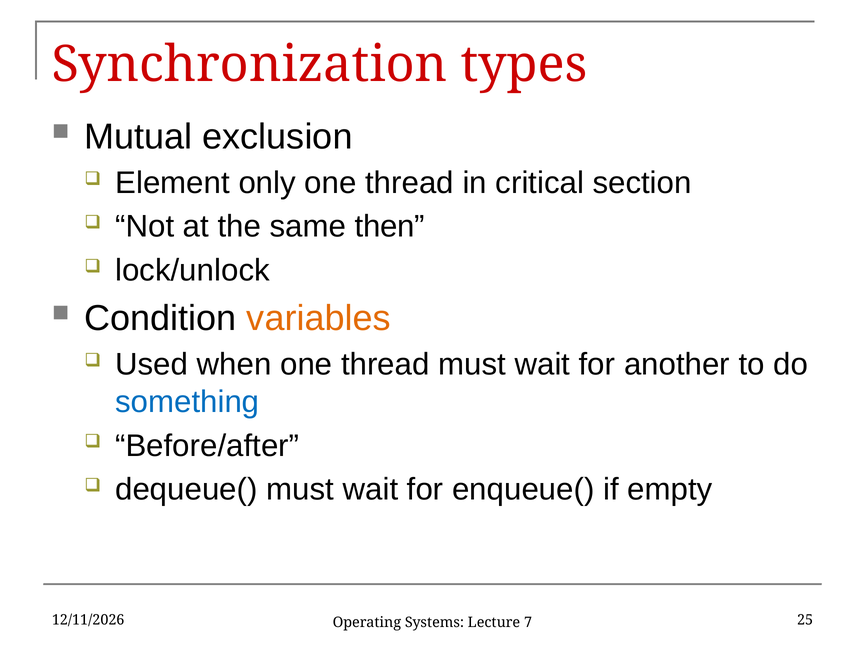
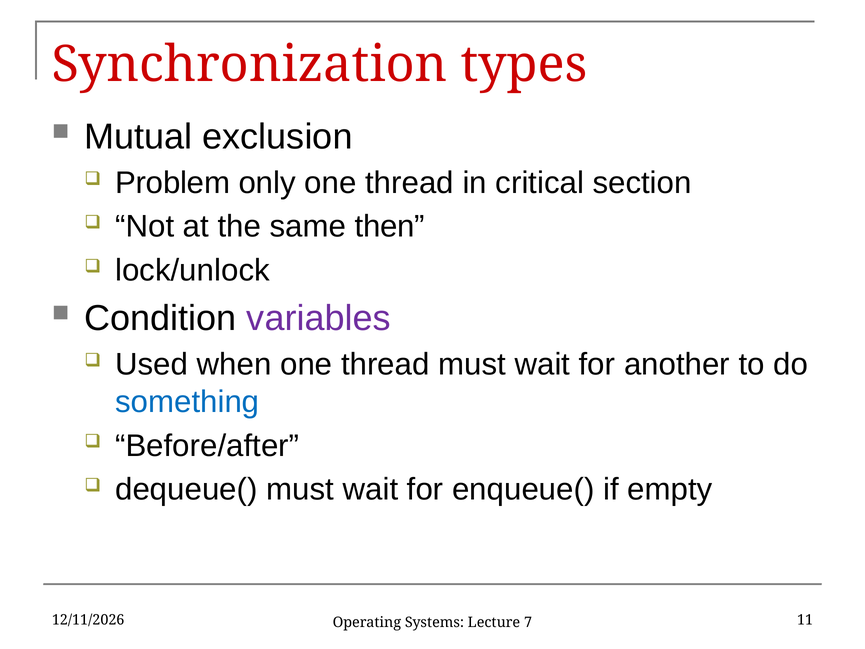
Element: Element -> Problem (173, 183)
variables colour: orange -> purple (319, 318)
25: 25 -> 11 (805, 620)
